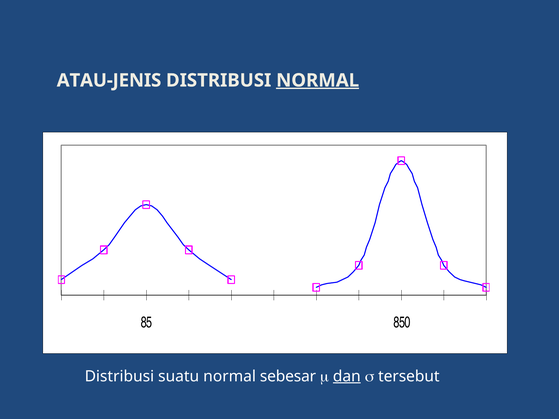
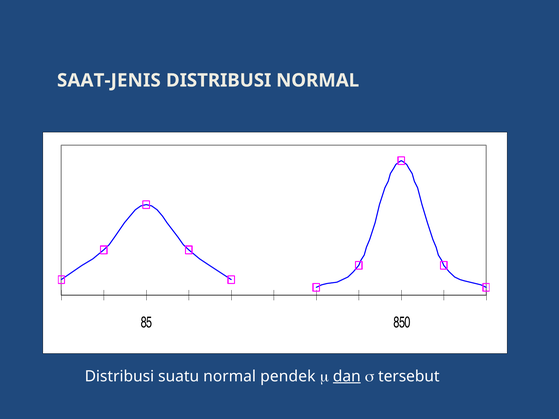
ATAU-JENIS: ATAU-JENIS -> SAAT-JENIS (109, 80)
NORMAL underline: present -> none (318, 80)
sebesar: sebesar -> pendek (288, 377)
